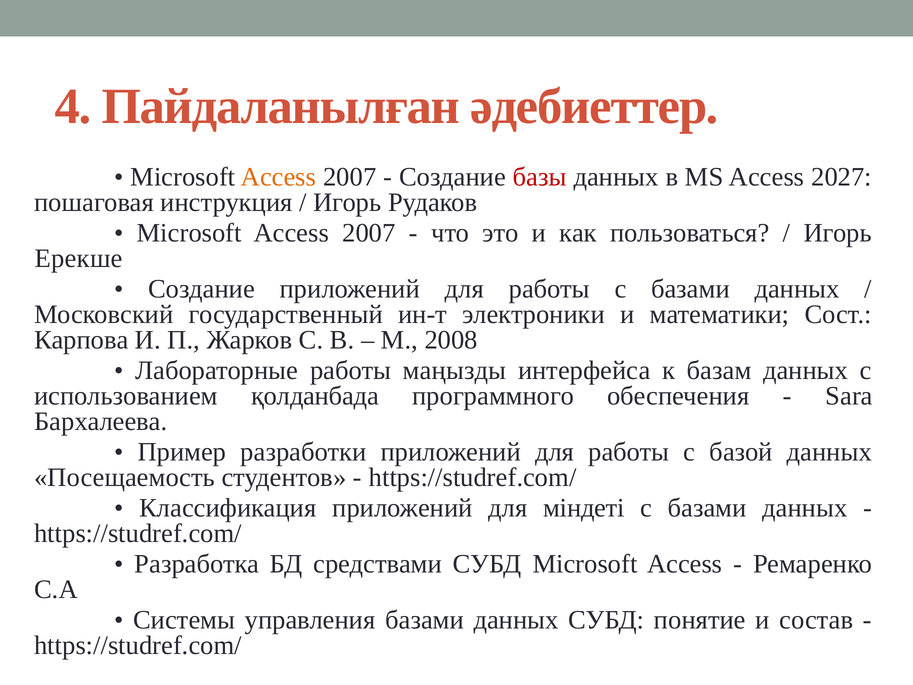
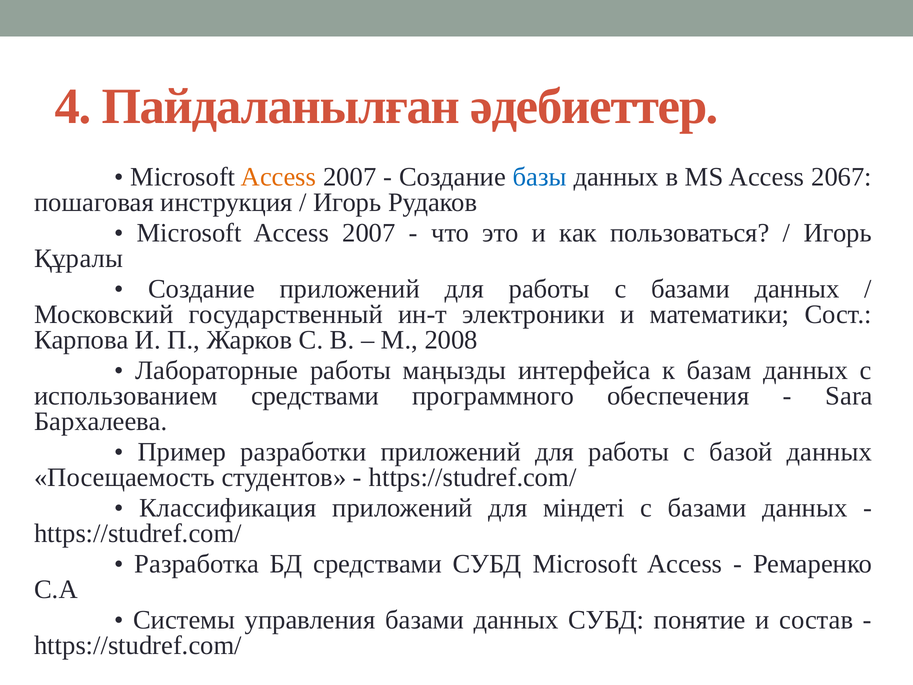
базы colour: red -> blue (540, 177)
2027: 2027 -> 2067 (841, 177)
Ерекше: Ерекше -> Құралы (79, 258)
использованием қолданбада: қолданбада -> средствами (315, 396)
